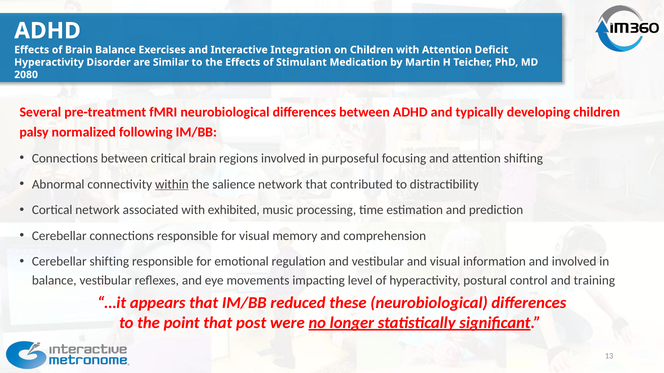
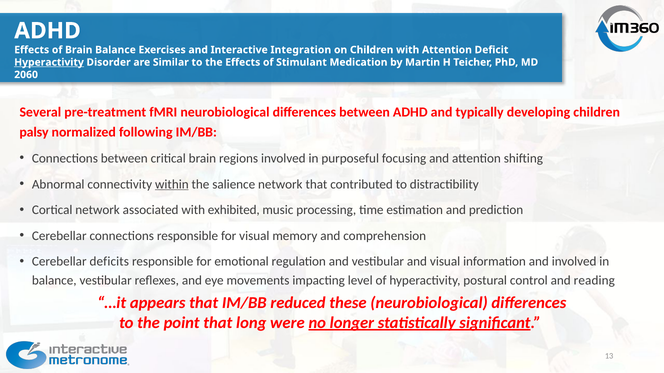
Hyperactivity underline: none -> present (49, 62)
2080: 2080 -> 2060 (26, 75)
Cerebellar shifting: shifting -> deficits (109, 262)
training: training -> reading (594, 281)
post: post -> long (251, 323)
